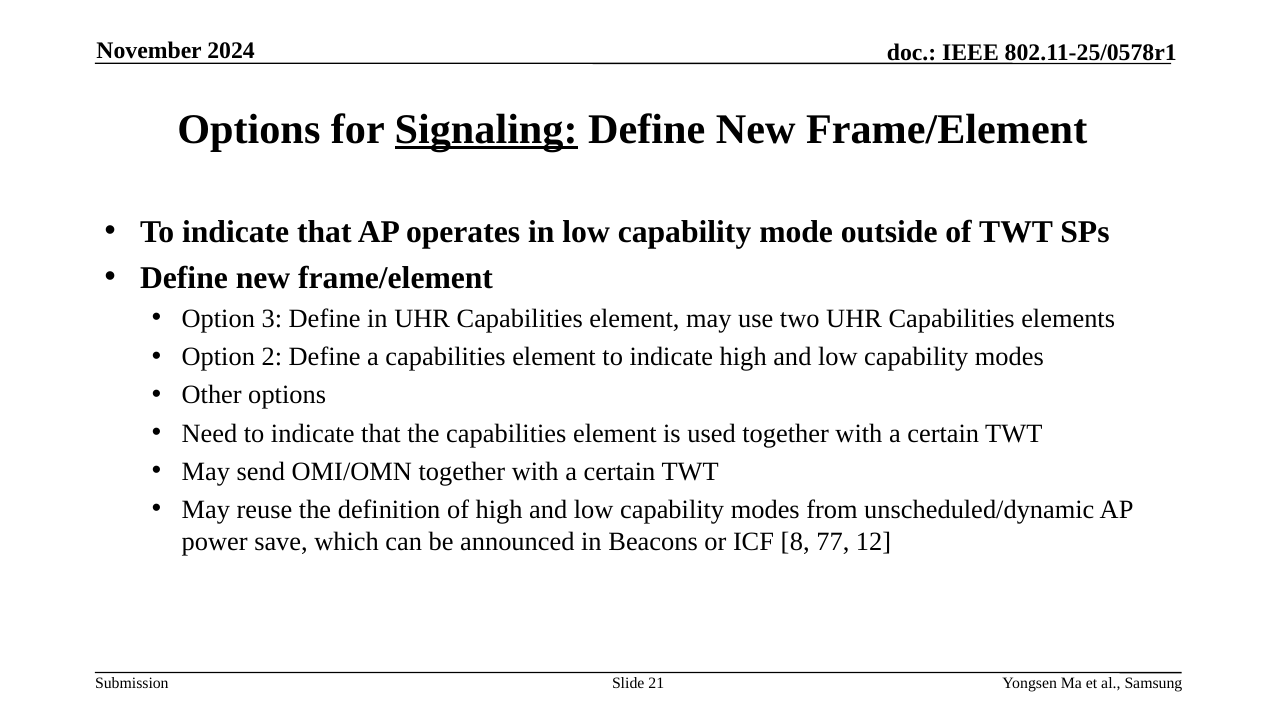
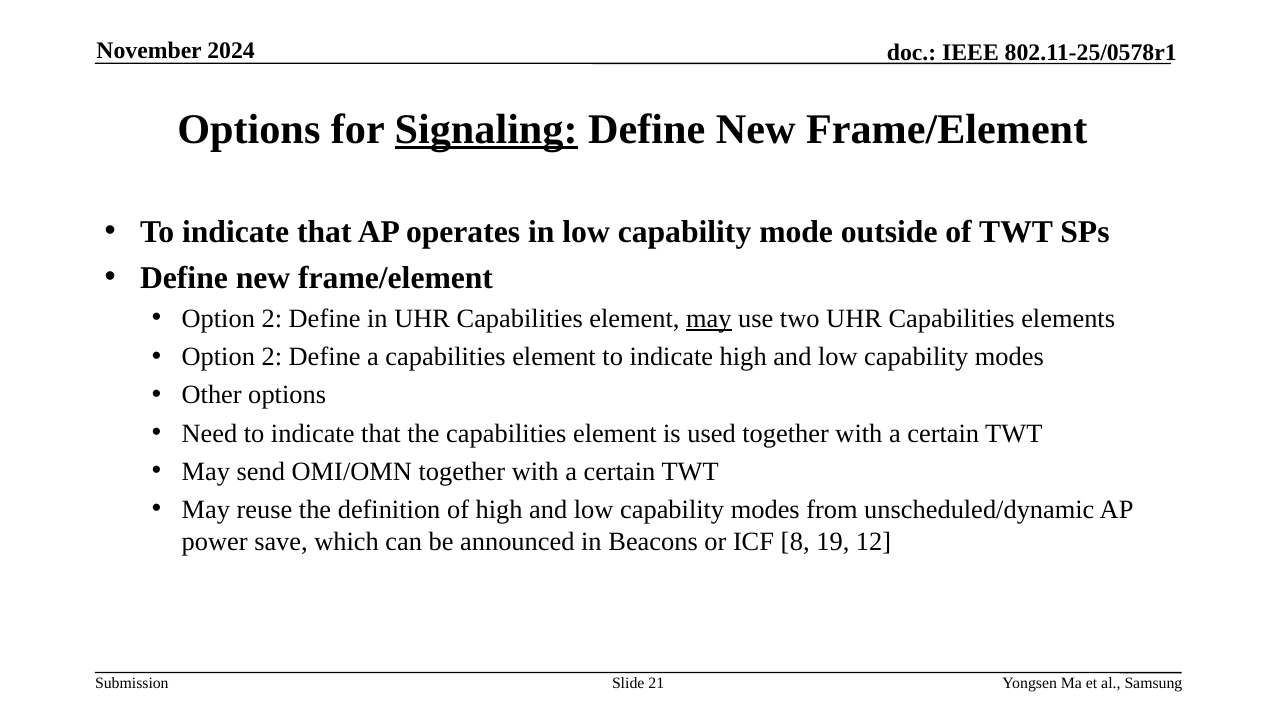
3: 3 -> 2 (272, 319)
may underline: none -> present (709, 319)
77: 77 -> 19 (833, 542)
